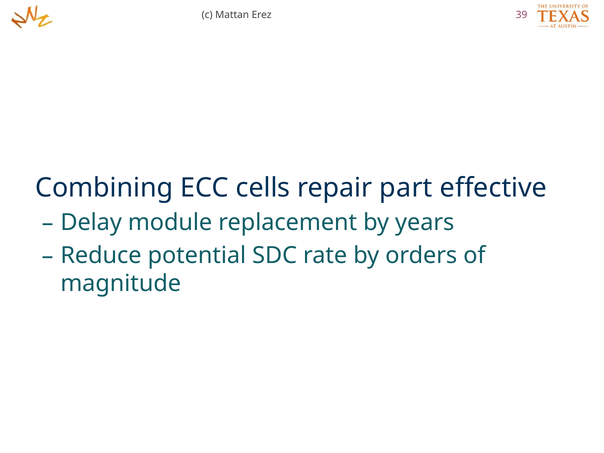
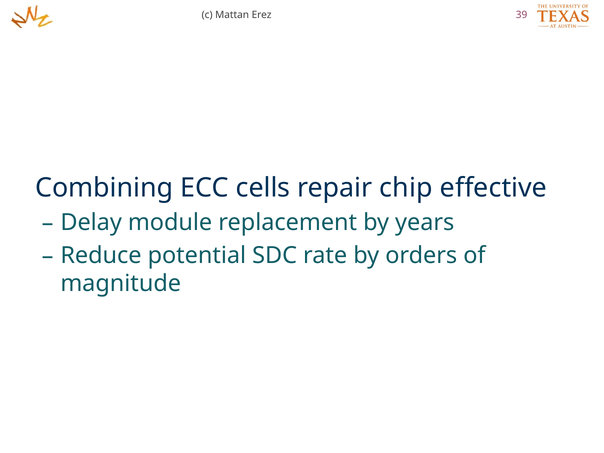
part: part -> chip (406, 188)
